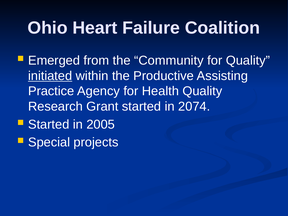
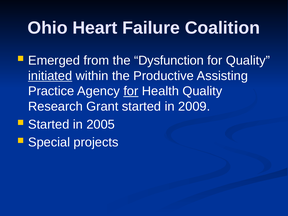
Community: Community -> Dysfunction (169, 60)
for underline: none -> present (131, 91)
2074: 2074 -> 2009 (194, 107)
